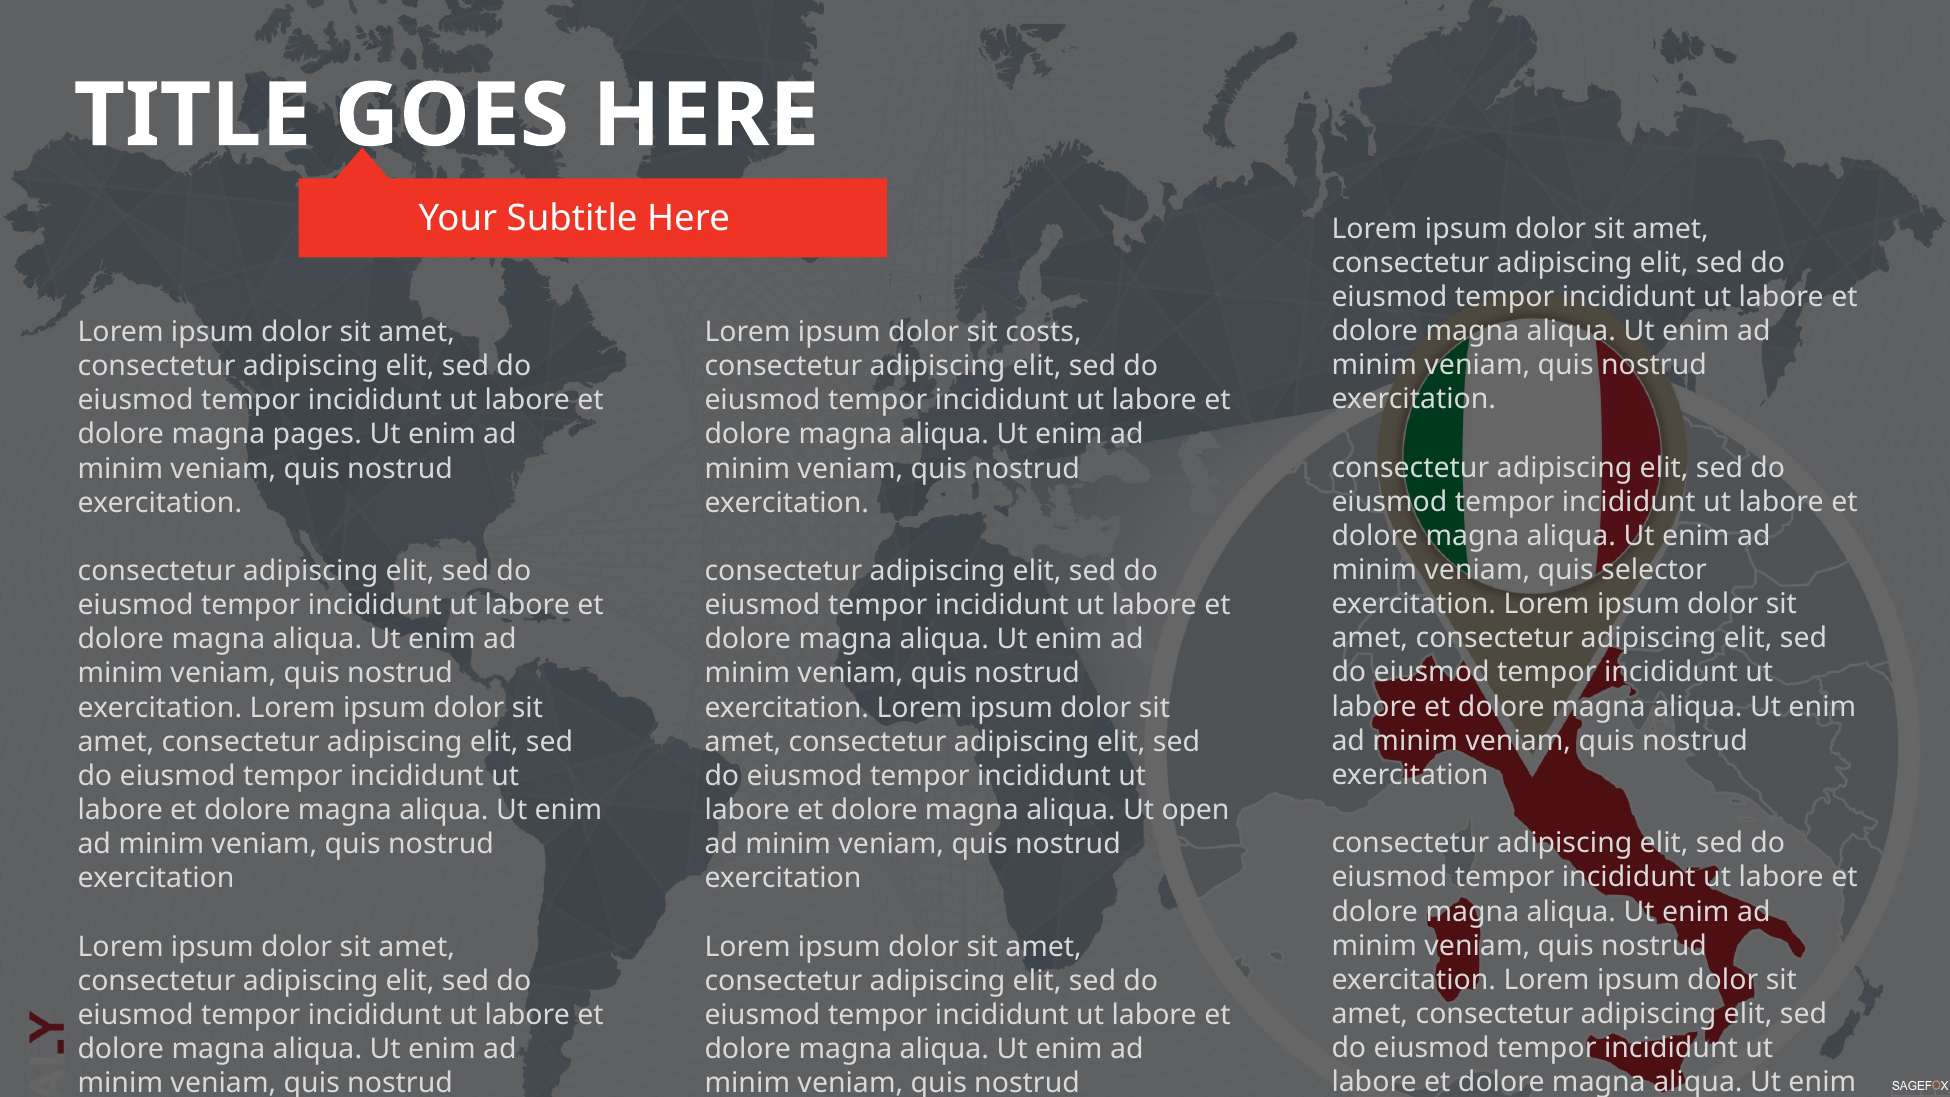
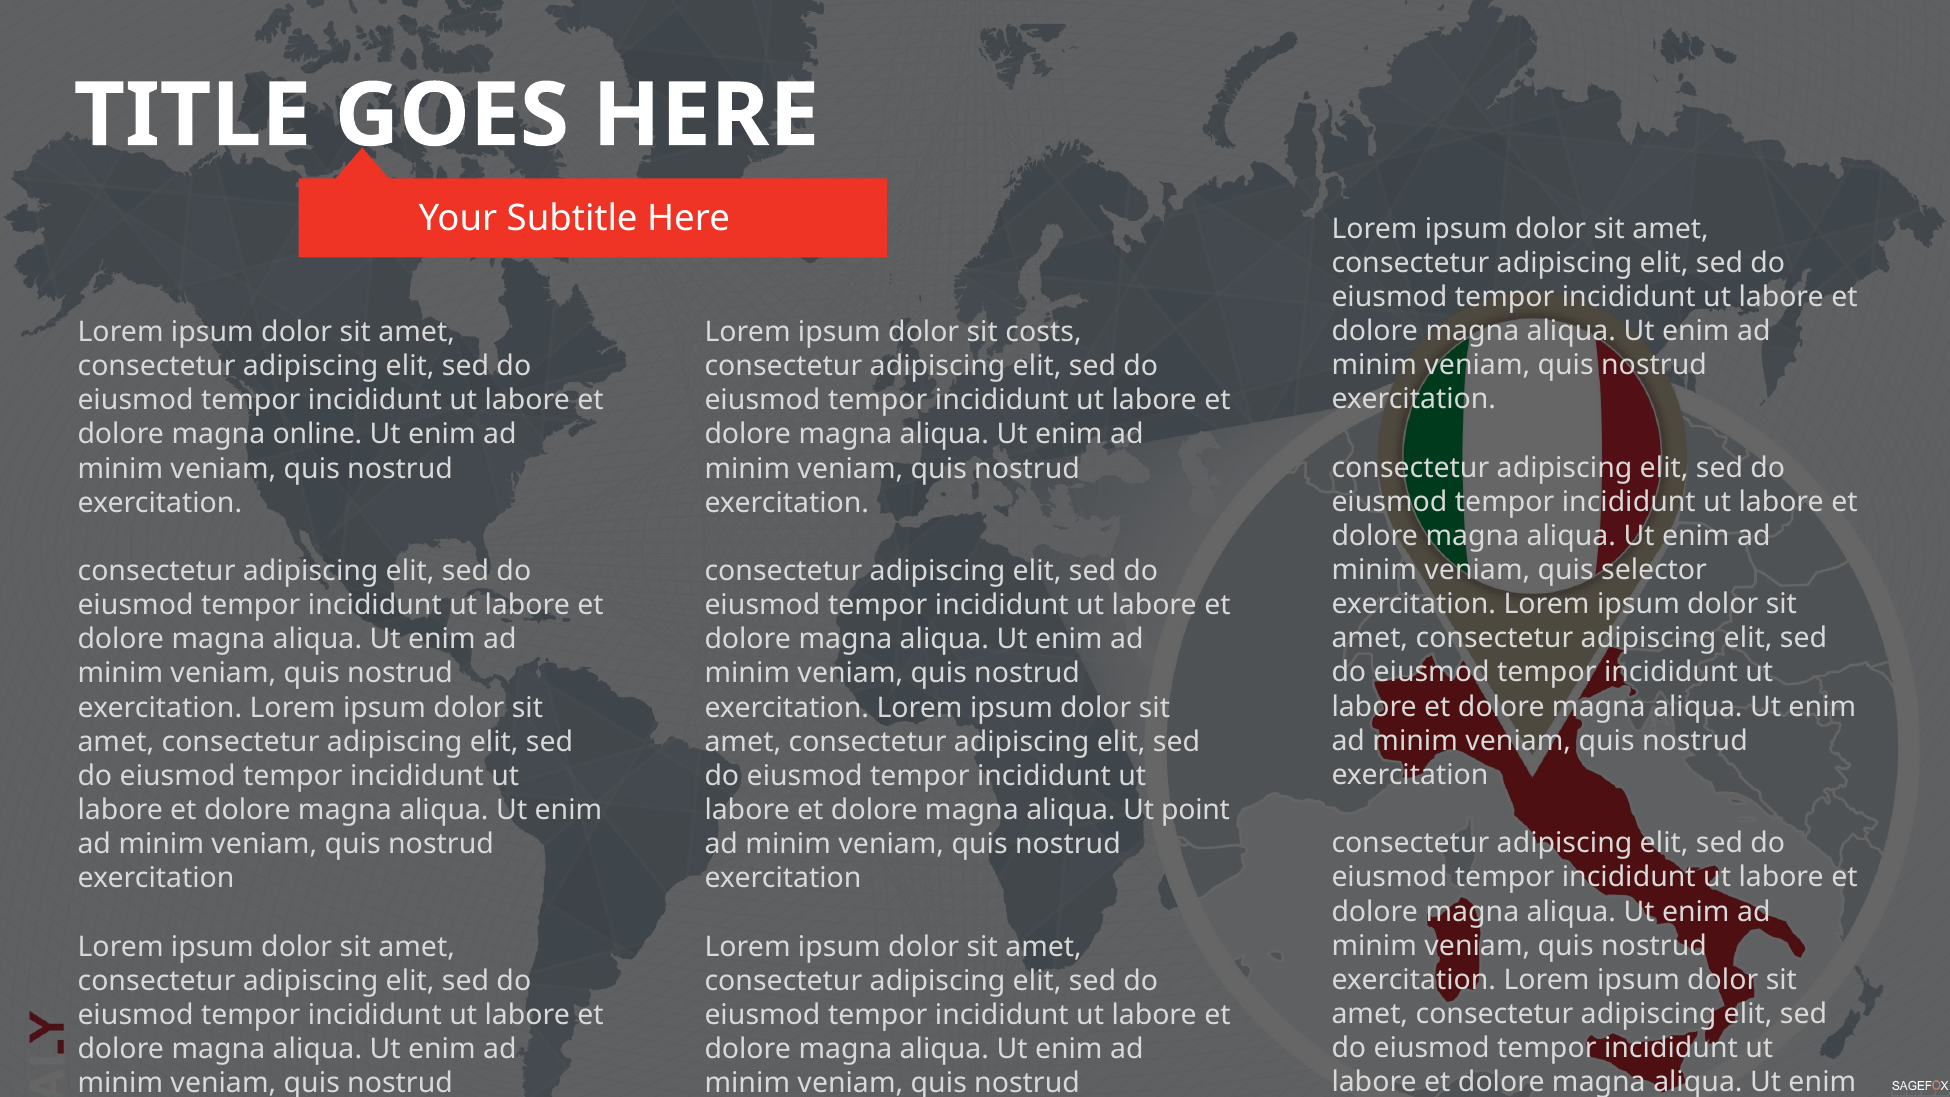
pages: pages -> online (317, 434)
open: open -> point (1196, 810)
